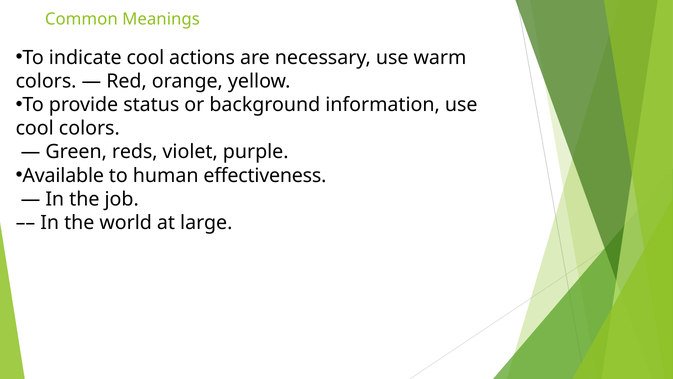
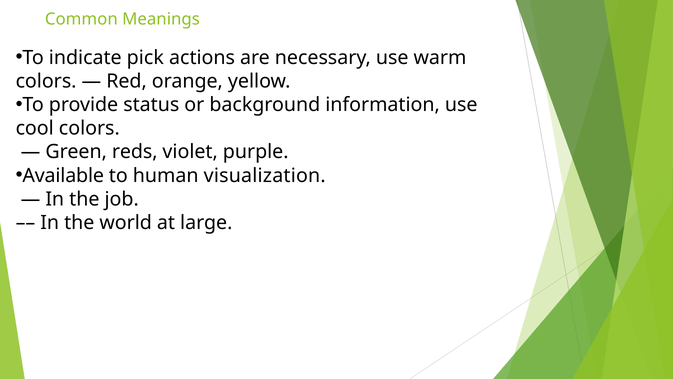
indicate cool: cool -> pick (145, 57)
effectiveness: effectiveness -> visualization (265, 175)
